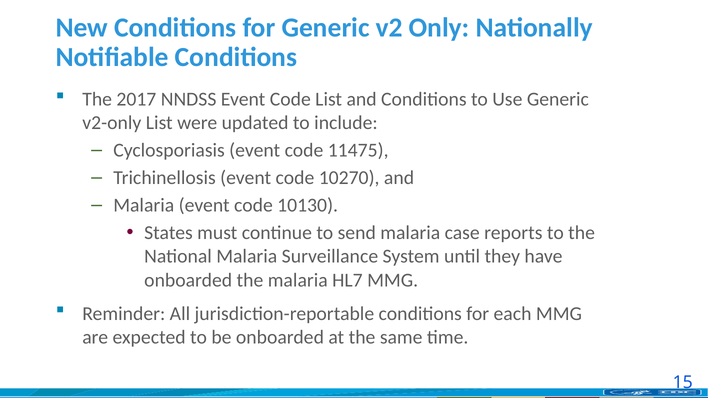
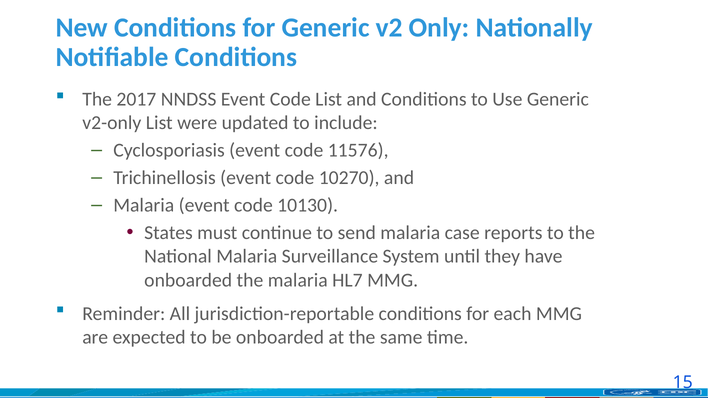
11475: 11475 -> 11576 (358, 150)
